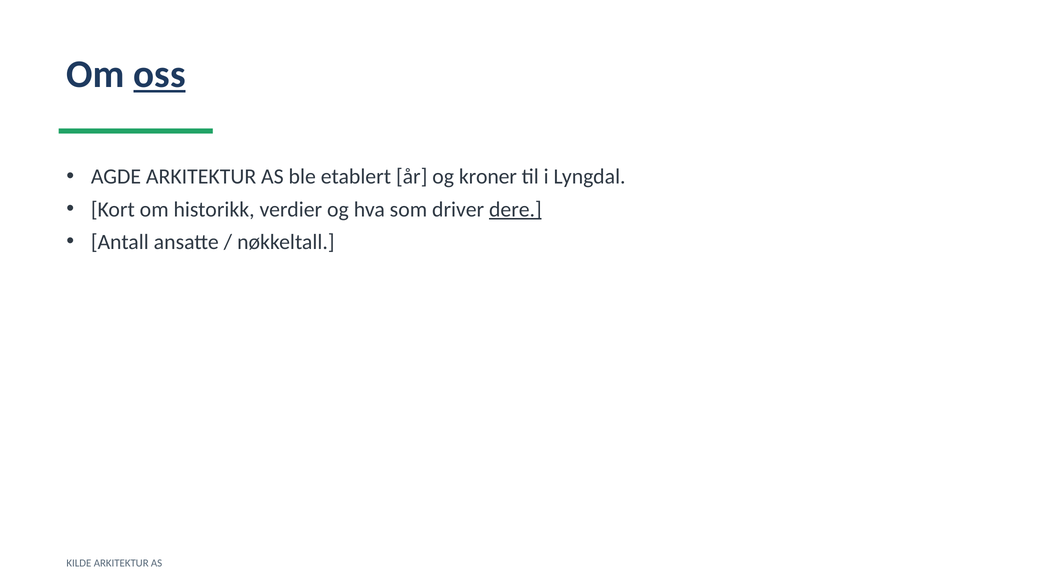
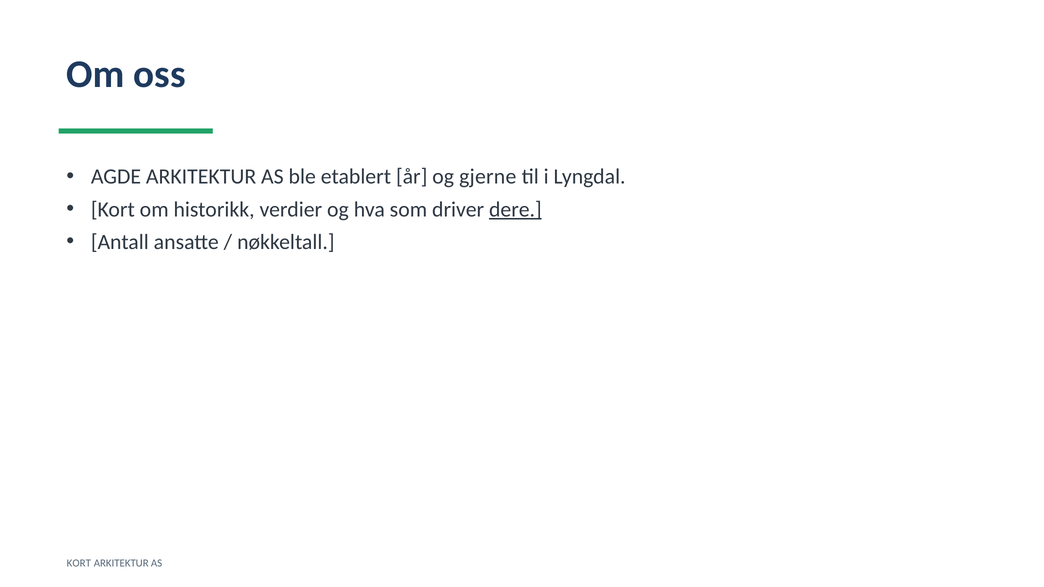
oss underline: present -> none (160, 75)
kroner: kroner -> gjerne (488, 177)
KILDE: KILDE -> KORT (79, 563)
